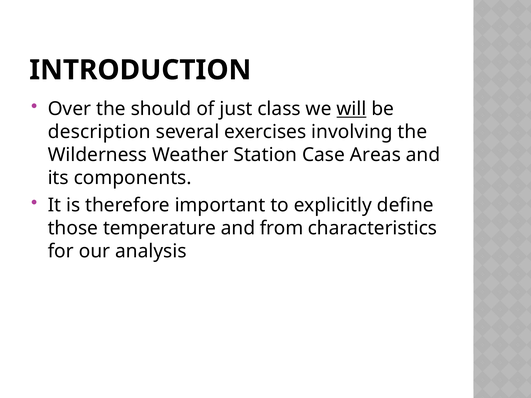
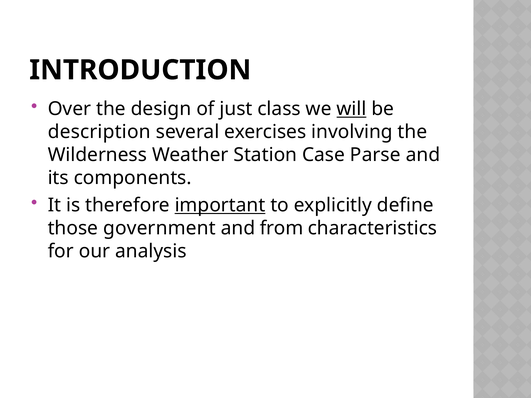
should: should -> design (161, 109)
Areas: Areas -> Parse (375, 155)
important underline: none -> present (220, 205)
temperature: temperature -> government (159, 228)
